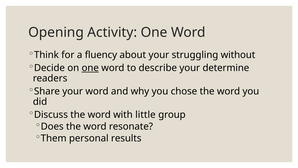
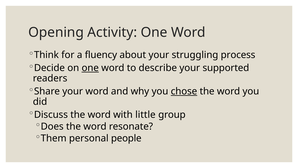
without: without -> process (238, 55)
determine: determine -> supported (226, 68)
chose underline: none -> present (184, 91)
results: results -> people (126, 138)
